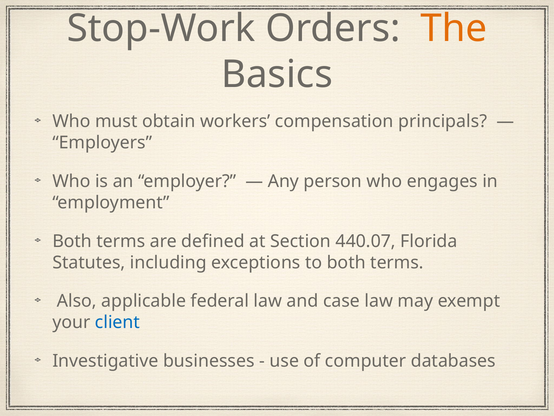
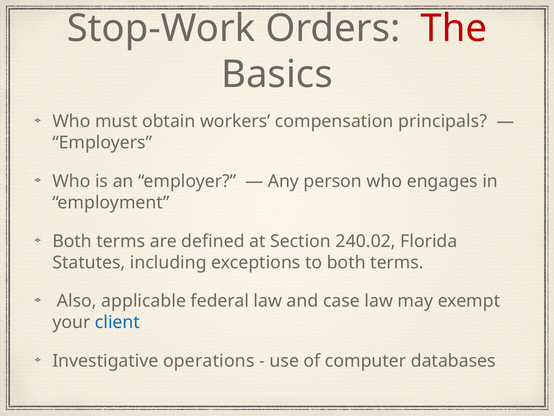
The colour: orange -> red (454, 28)
440.07: 440.07 -> 240.02 (366, 241)
businesses: businesses -> operations (209, 361)
